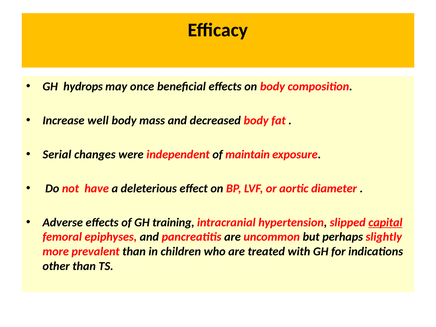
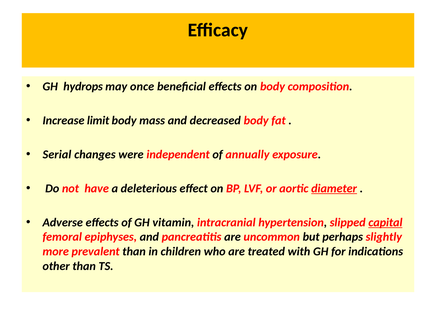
well: well -> limit (98, 121)
maintain: maintain -> annually (247, 155)
diameter underline: none -> present (334, 188)
training: training -> vitamin (173, 222)
